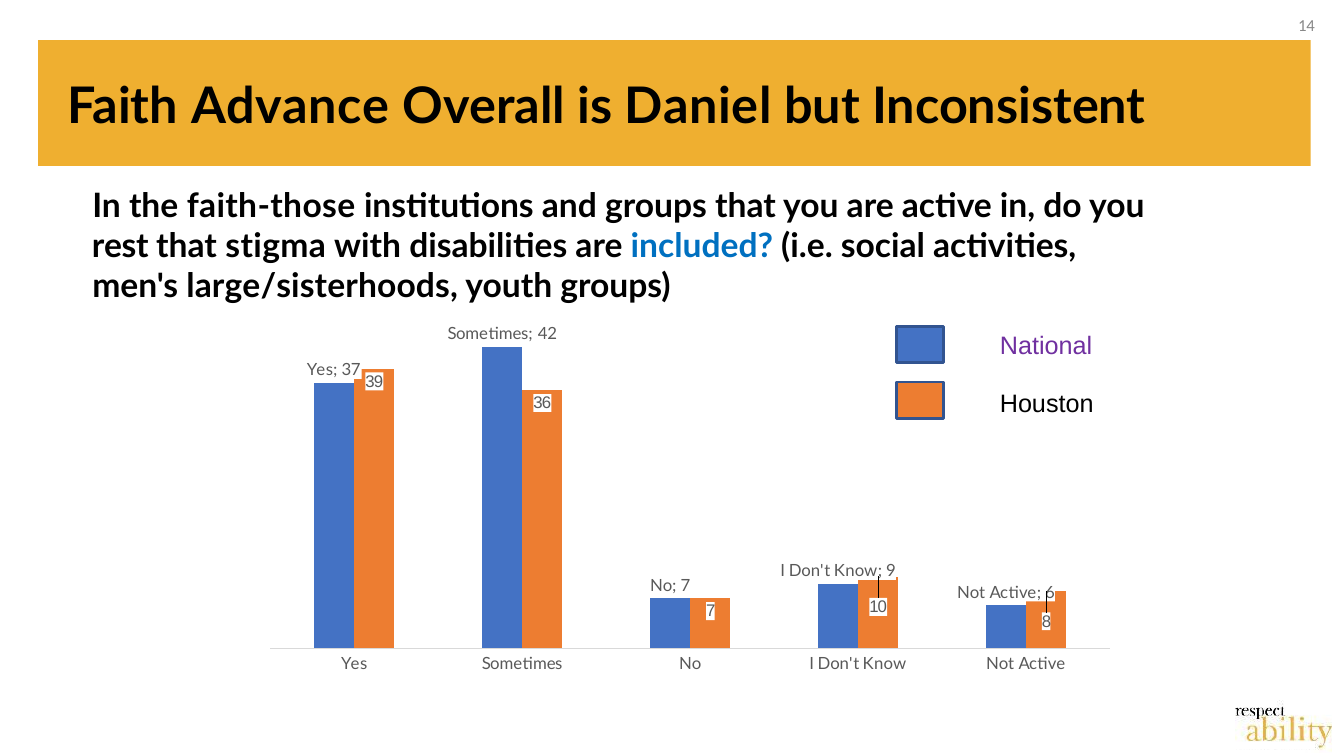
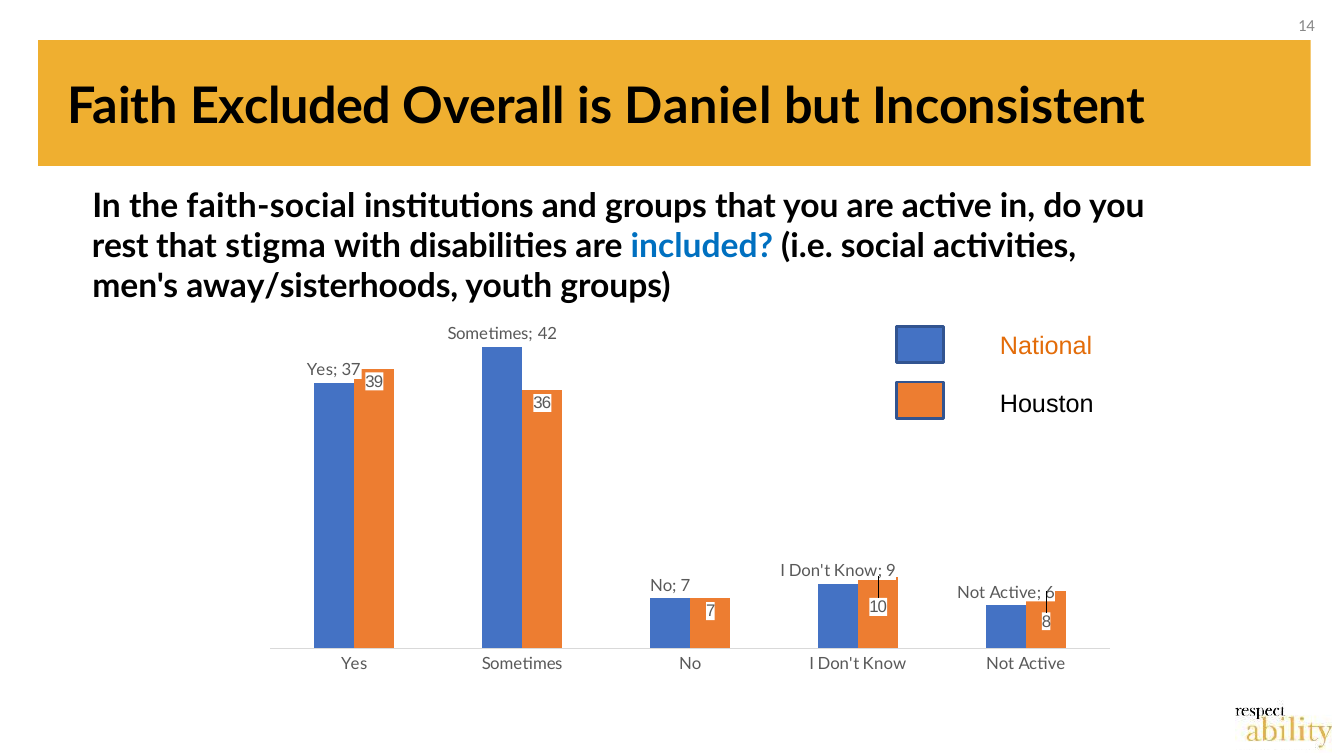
Advance: Advance -> Excluded (291, 107)
faith-those: faith-those -> faith-social (271, 206)
large/sisterhoods: large/sisterhoods -> away/sisterhoods (322, 287)
National colour: purple -> orange (1046, 346)
